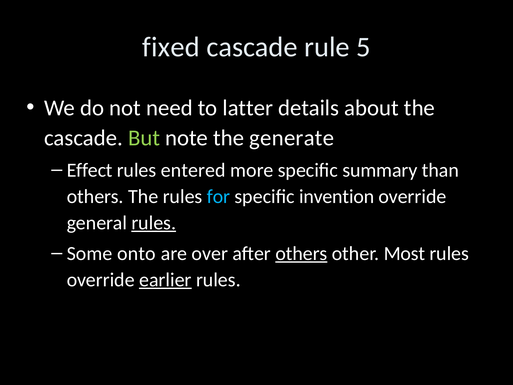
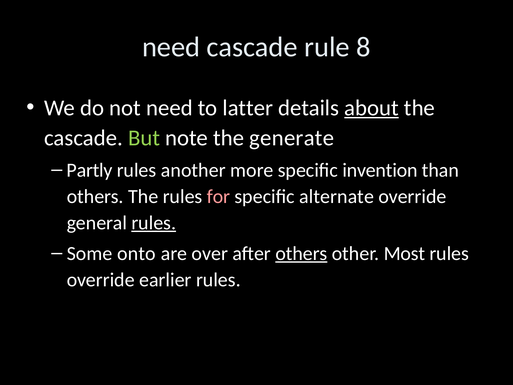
fixed: fixed -> need (171, 47)
5: 5 -> 8 (363, 47)
about underline: none -> present (372, 108)
Effect: Effect -> Partly (90, 170)
entered: entered -> another (193, 170)
summary: summary -> invention (380, 170)
for colour: light blue -> pink (219, 196)
invention: invention -> alternate (337, 196)
earlier underline: present -> none (165, 280)
